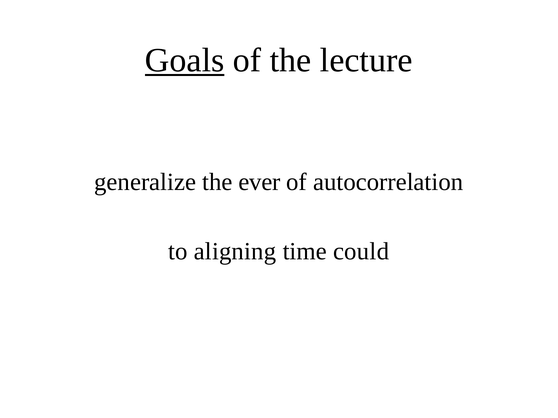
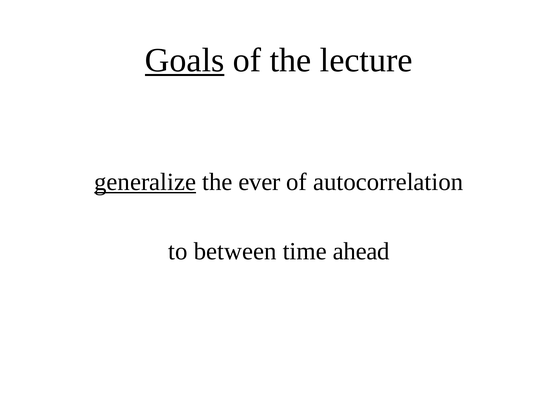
generalize underline: none -> present (145, 182)
aligning: aligning -> between (235, 252)
could: could -> ahead (361, 252)
